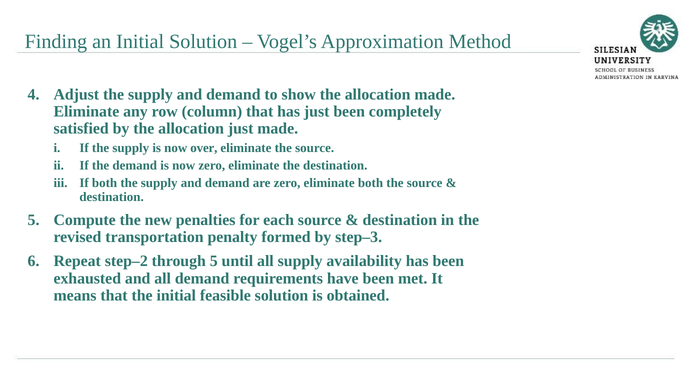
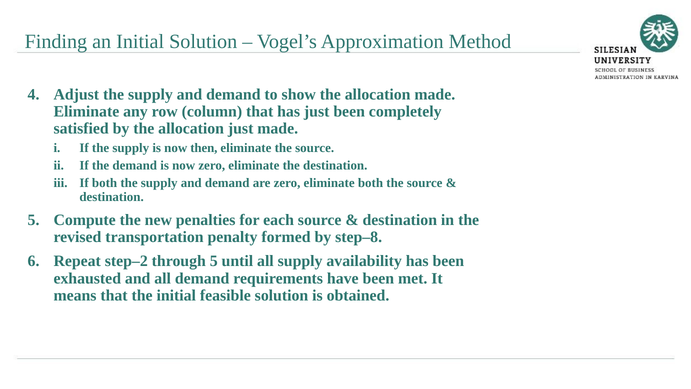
over: over -> then (204, 148)
step–3: step–3 -> step–8 (359, 237)
